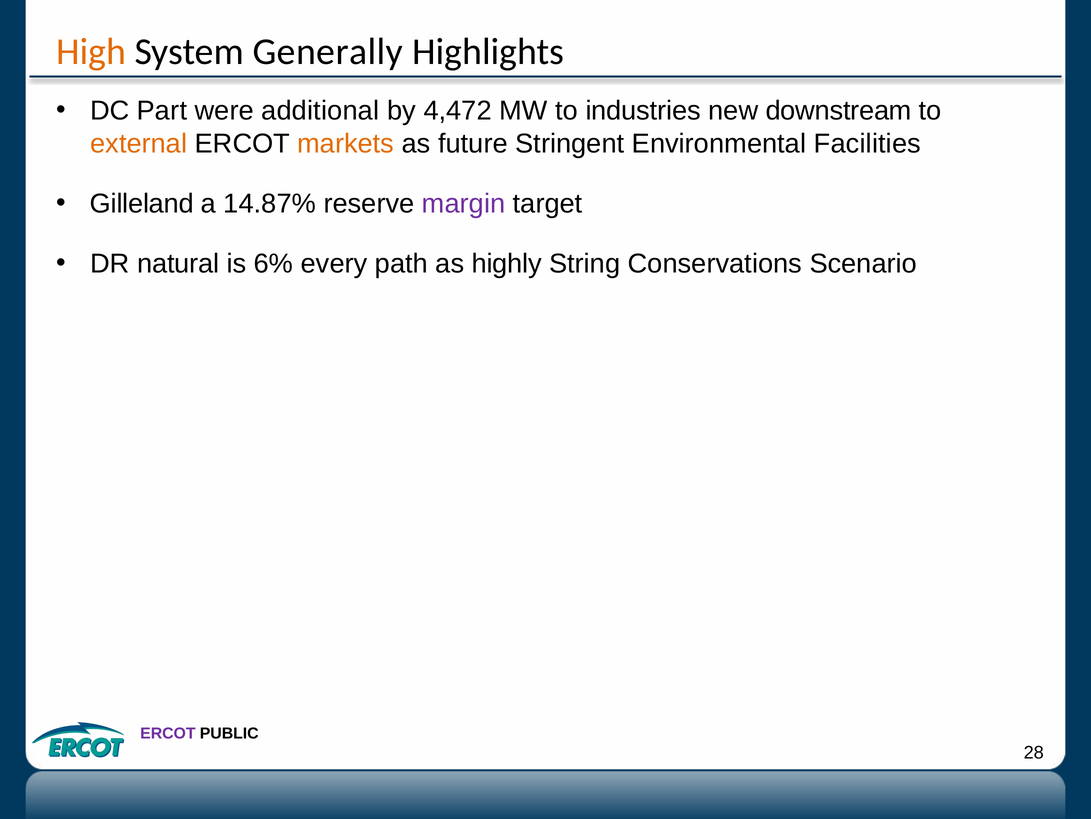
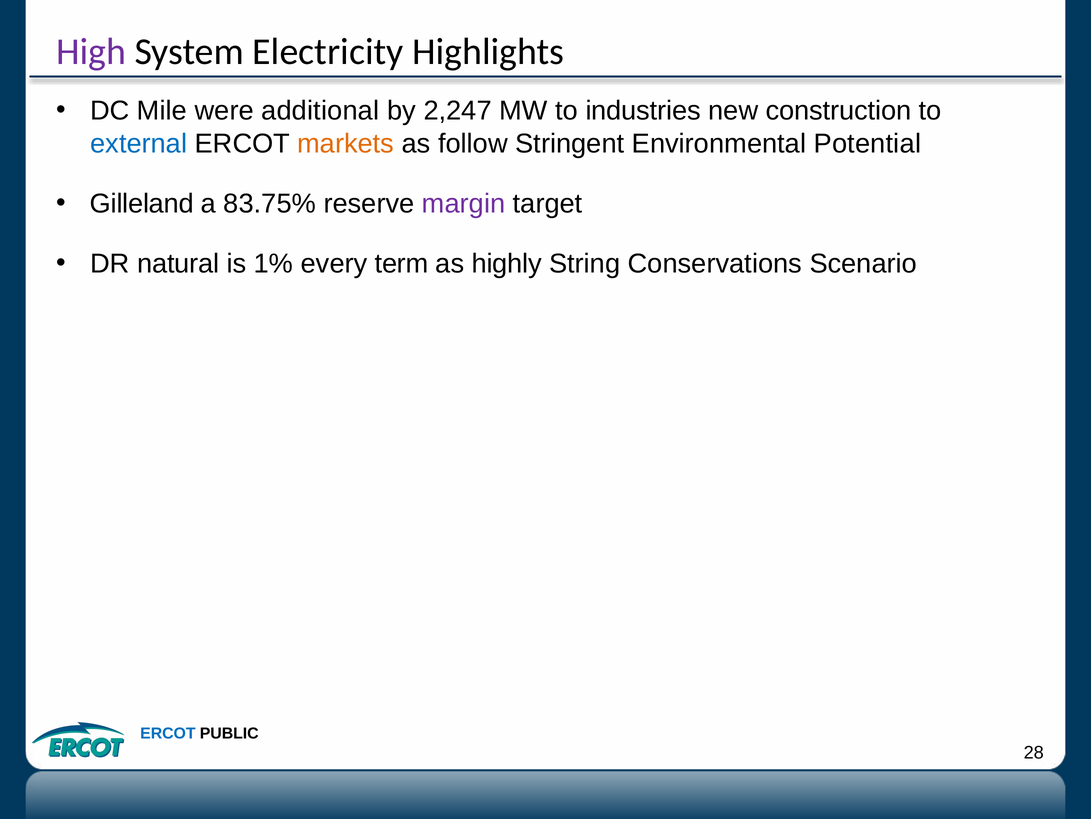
High colour: orange -> purple (91, 52)
Generally: Generally -> Electricity (328, 52)
Part: Part -> Mile (162, 111)
4,472: 4,472 -> 2,247 (458, 111)
downstream: downstream -> construction (839, 111)
external colour: orange -> blue (139, 143)
future: future -> follow (473, 143)
Facilities: Facilities -> Potential (867, 143)
14.87%: 14.87% -> 83.75% (270, 203)
6%: 6% -> 1% (273, 263)
path: path -> term (402, 263)
ERCOT colour: purple -> blue (168, 733)
